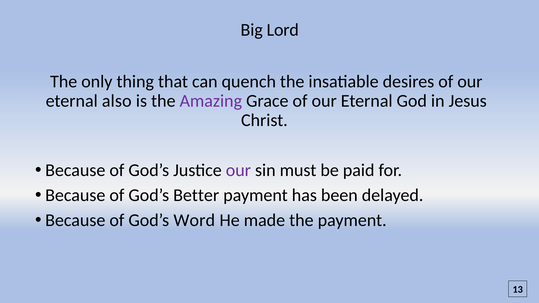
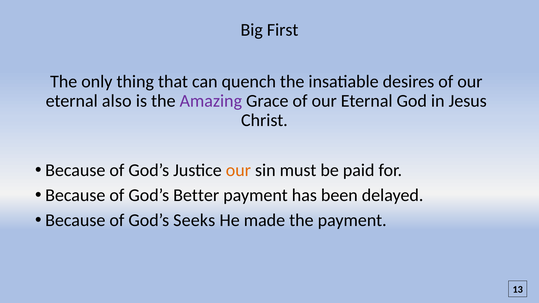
Lord: Lord -> First (283, 30)
our colour: purple -> orange (238, 170)
Word: Word -> Seeks (194, 221)
